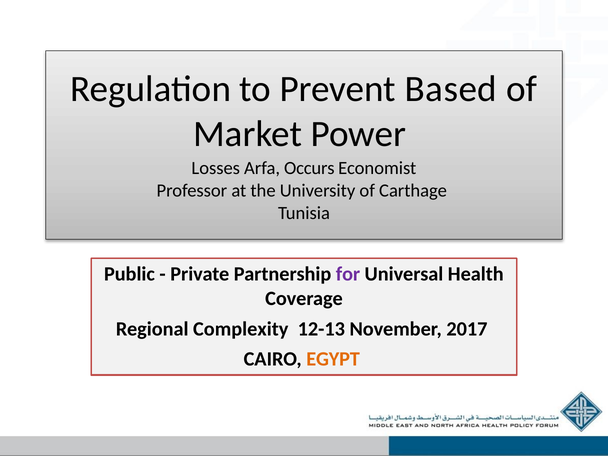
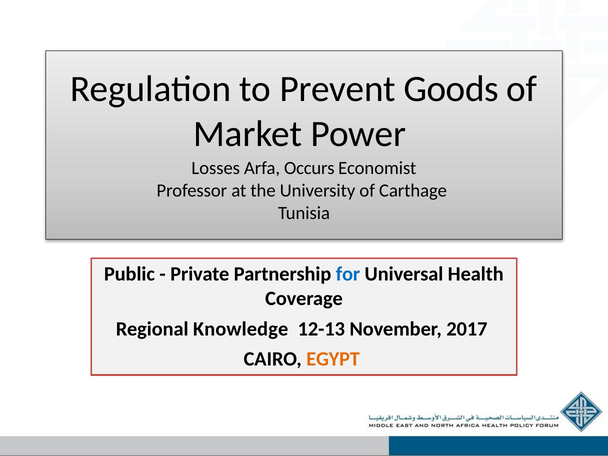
Based: Based -> Goods (451, 89)
for colour: purple -> blue (348, 274)
Complexity: Complexity -> Knowledge (241, 329)
